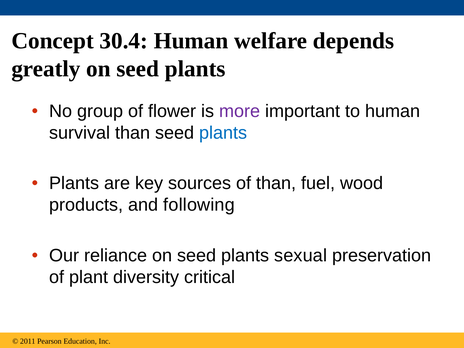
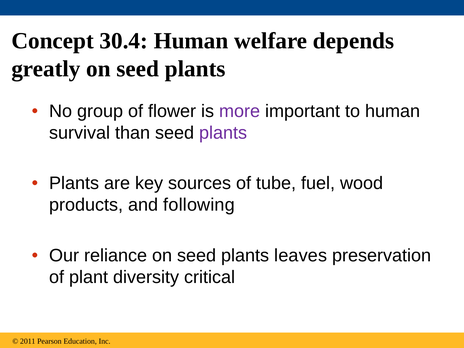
plants colour: blue -> purple (223, 133)
of than: than -> tube (276, 183)
sexual: sexual -> leaves (301, 256)
